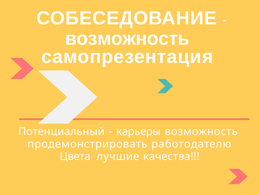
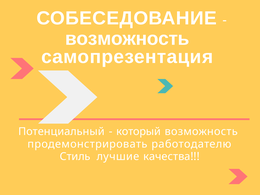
карьеры: карьеры -> который (139, 132)
Цвета: Цвета -> Стиль (75, 156)
